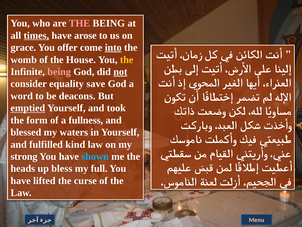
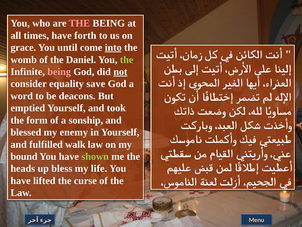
times underline: present -> none (36, 35)
arose: arose -> forth (85, 35)
offer: offer -> until (67, 47)
House: House -> Daniel (81, 60)
the colour: yellow -> light green (127, 60)
emptied underline: present -> none (28, 108)
fullness: fullness -> sonship (86, 120)
waters: waters -> enemy (74, 132)
kind: kind -> walk (75, 144)
strong: strong -> bound (24, 156)
shown colour: light blue -> light green (95, 156)
full: full -> life (99, 168)
